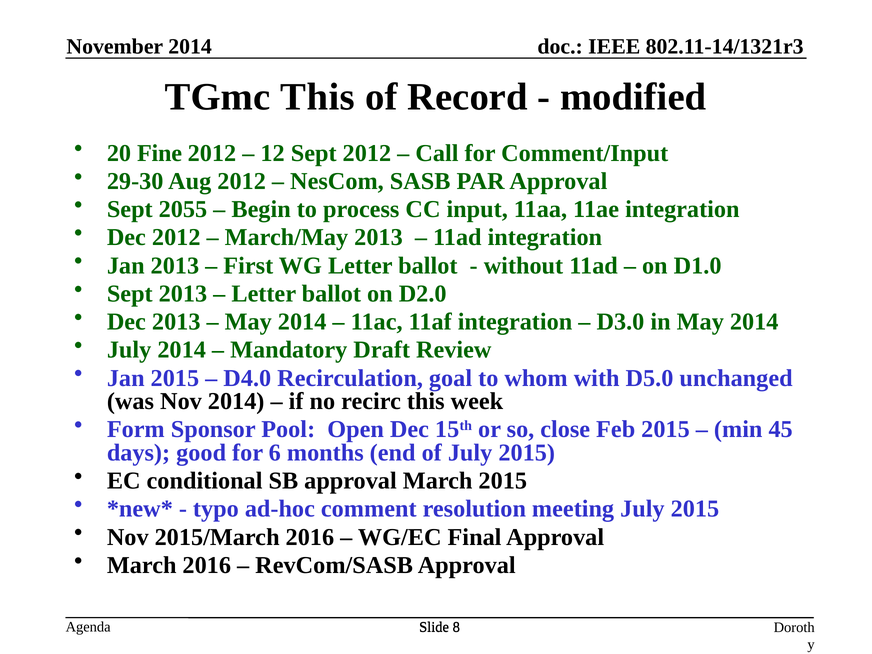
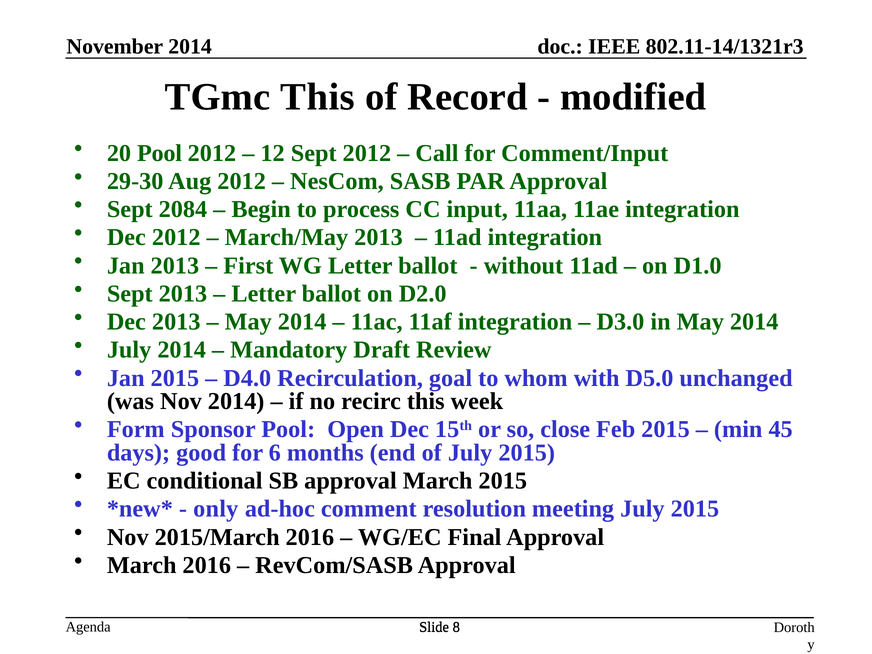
20 Fine: Fine -> Pool (160, 153)
2055: 2055 -> 2084 (183, 209)
typo: typo -> only (216, 509)
